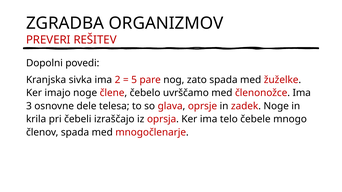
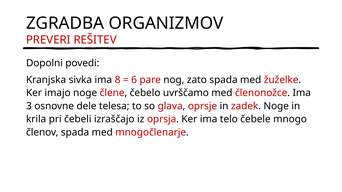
2: 2 -> 8 (118, 80)
5: 5 -> 6 (134, 80)
